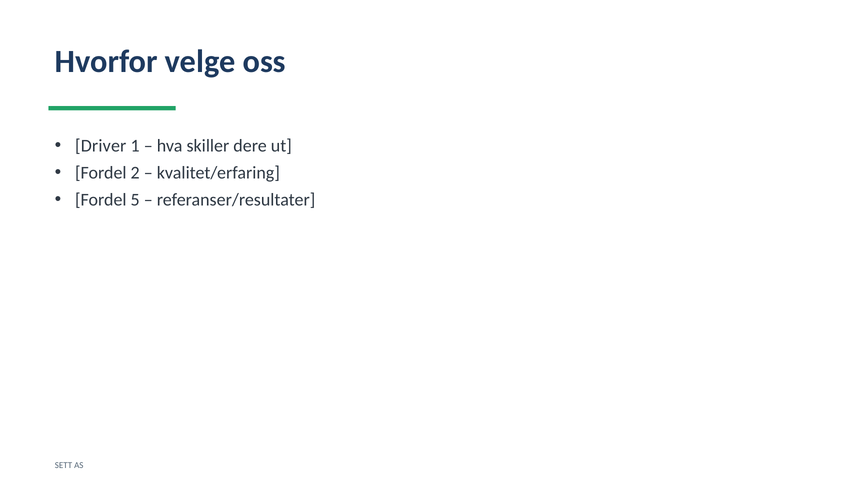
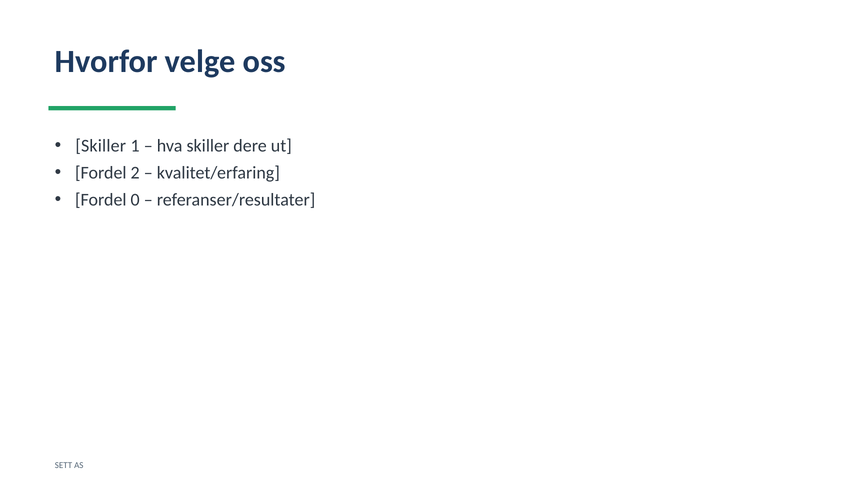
Driver: Driver -> Skiller (101, 146)
5: 5 -> 0 (135, 200)
